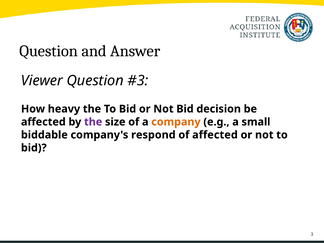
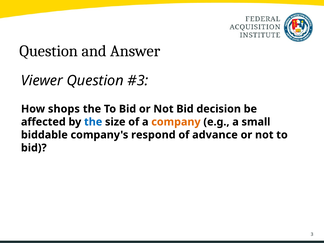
heavy: heavy -> shops (64, 109)
the colour: purple -> blue (93, 122)
of affected: affected -> advance (215, 135)
